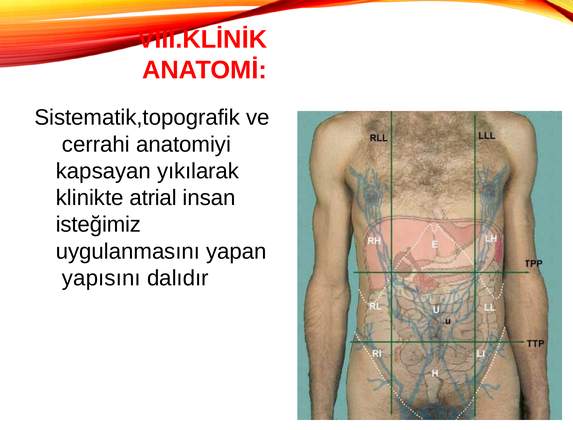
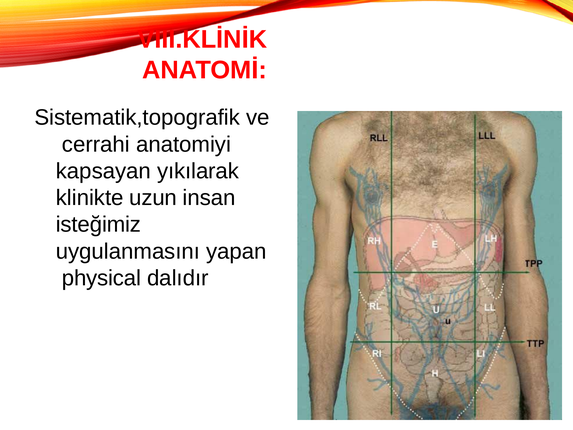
atrial: atrial -> uzun (153, 198)
yapısını: yapısını -> physical (101, 278)
